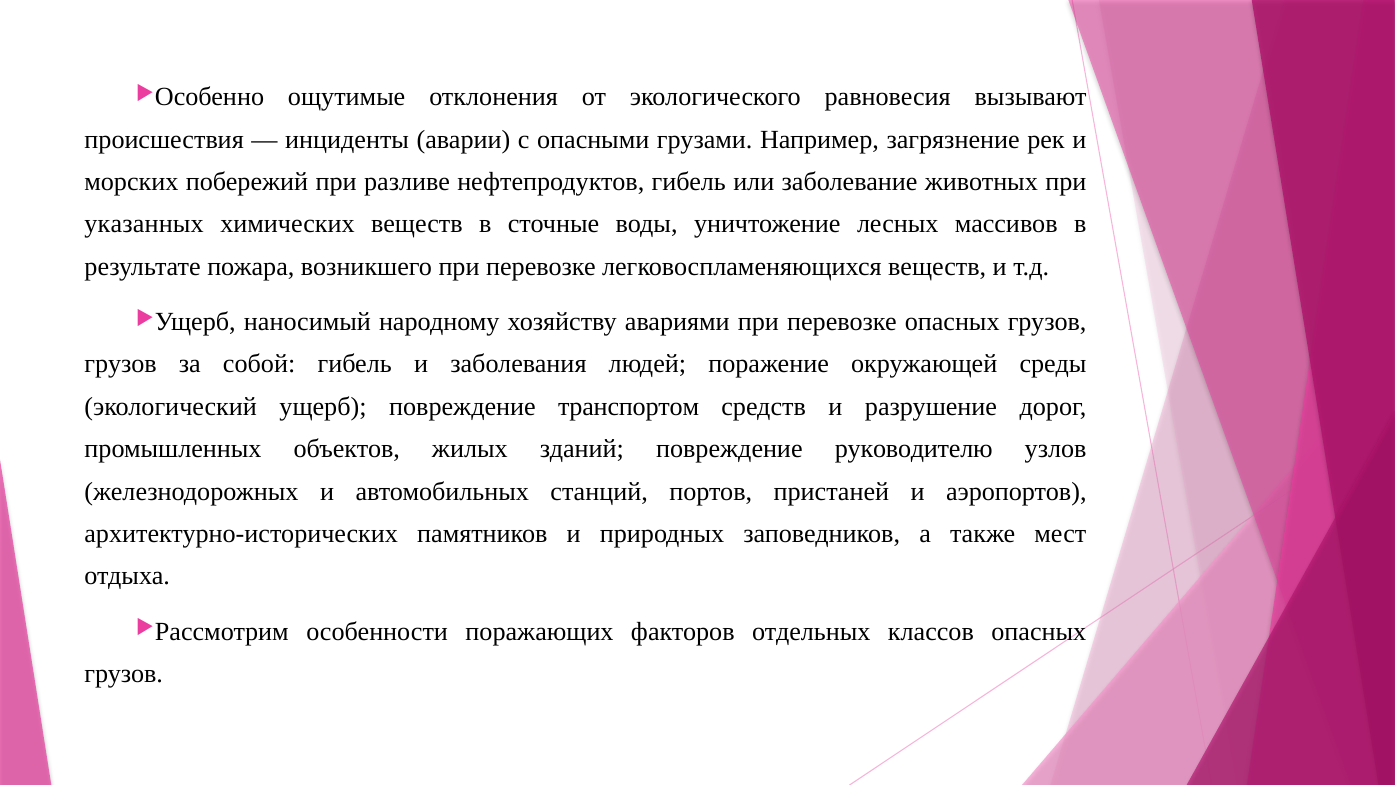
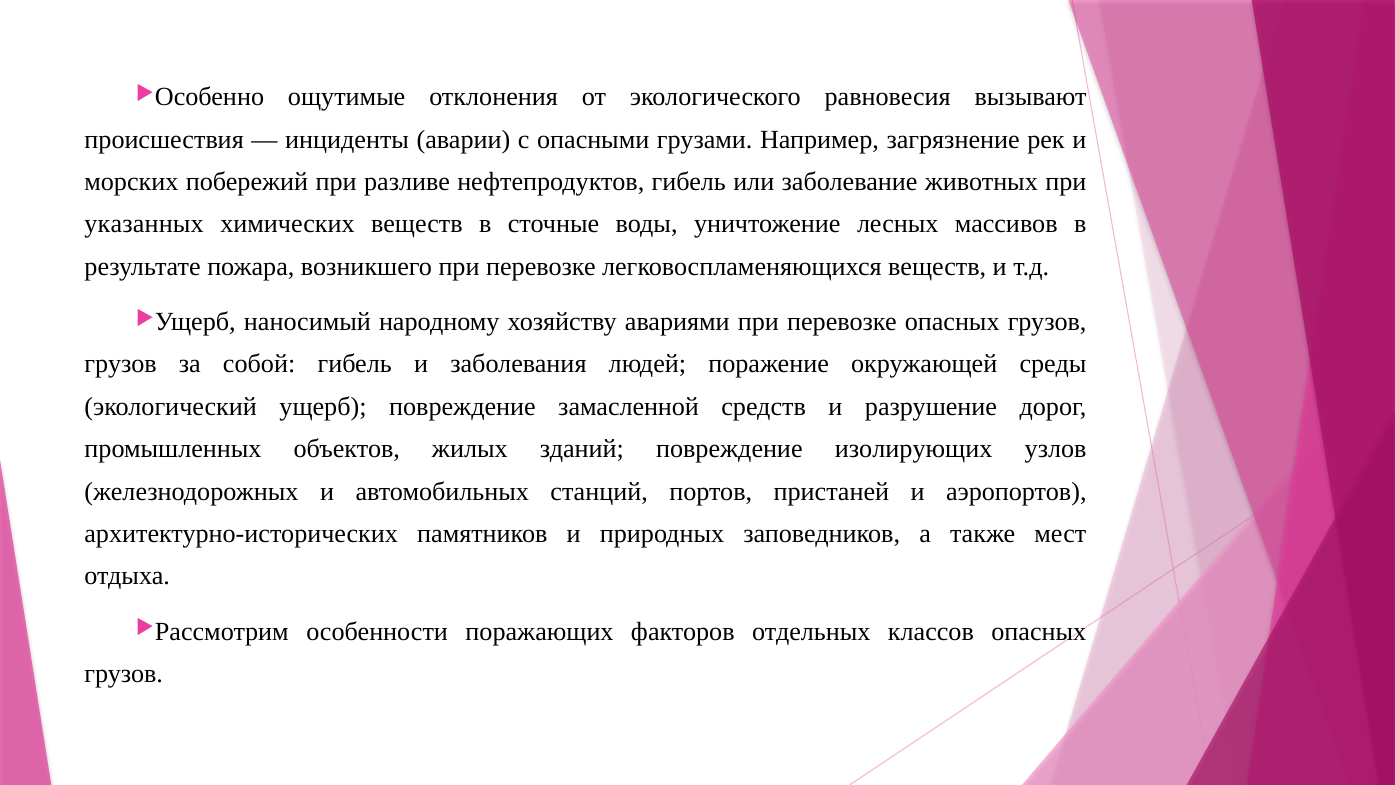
транспортом: транспортом -> замасленной (629, 407)
руководителю: руководителю -> изолирующих (914, 449)
